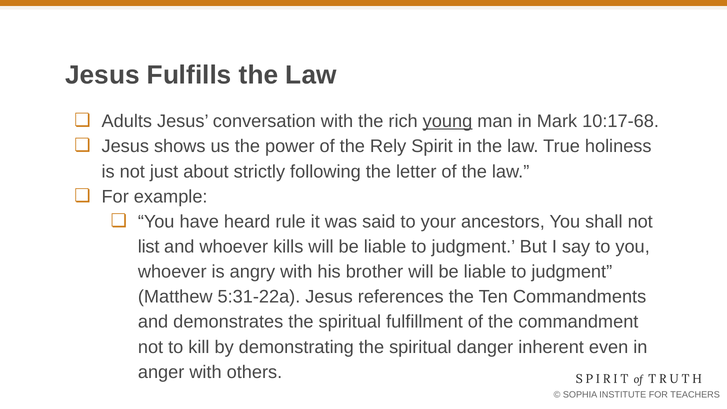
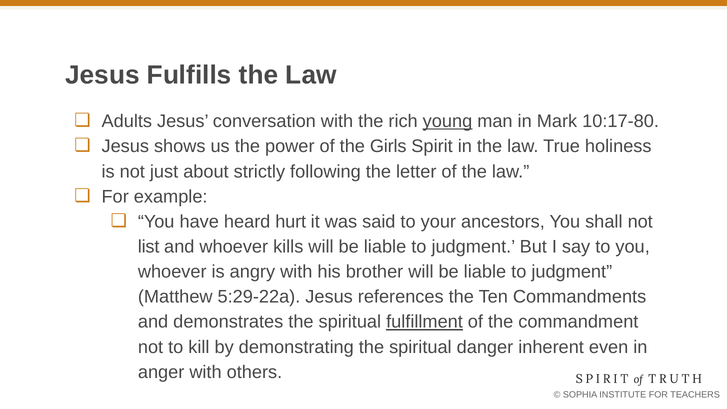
10:17-68: 10:17-68 -> 10:17-80 (621, 121)
Rely: Rely -> Girls (388, 146)
rule: rule -> hurt (291, 222)
5:31-22a: 5:31-22a -> 5:29-22a (259, 297)
fulfillment underline: none -> present (425, 322)
